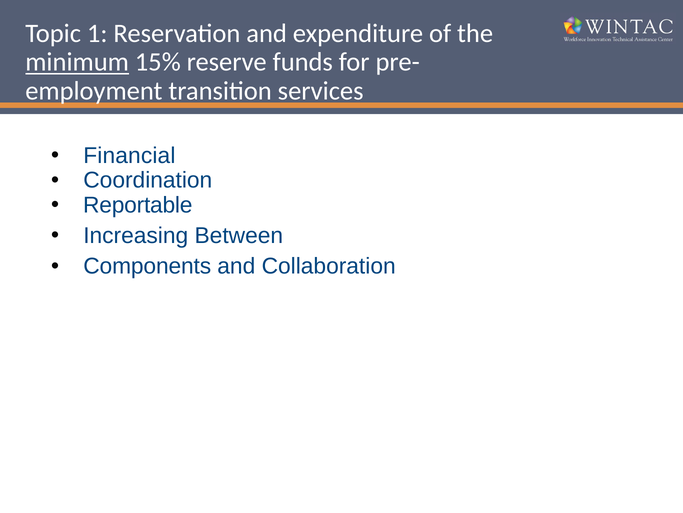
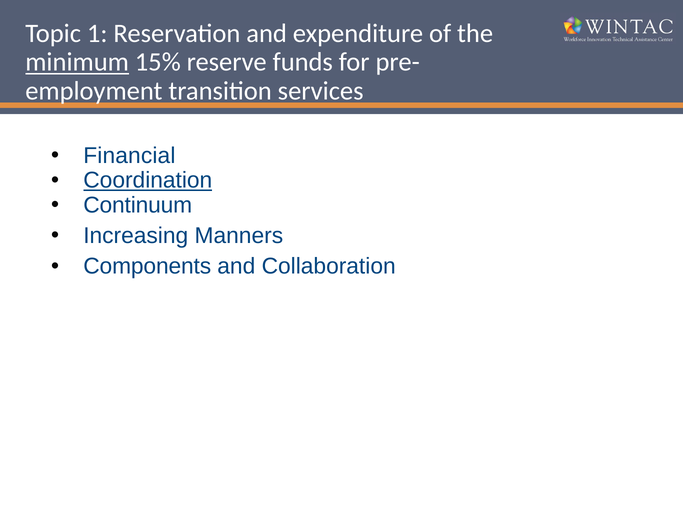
Coordination underline: none -> present (148, 180)
Reportable: Reportable -> Continuum (138, 205)
Between: Between -> Manners (239, 235)
